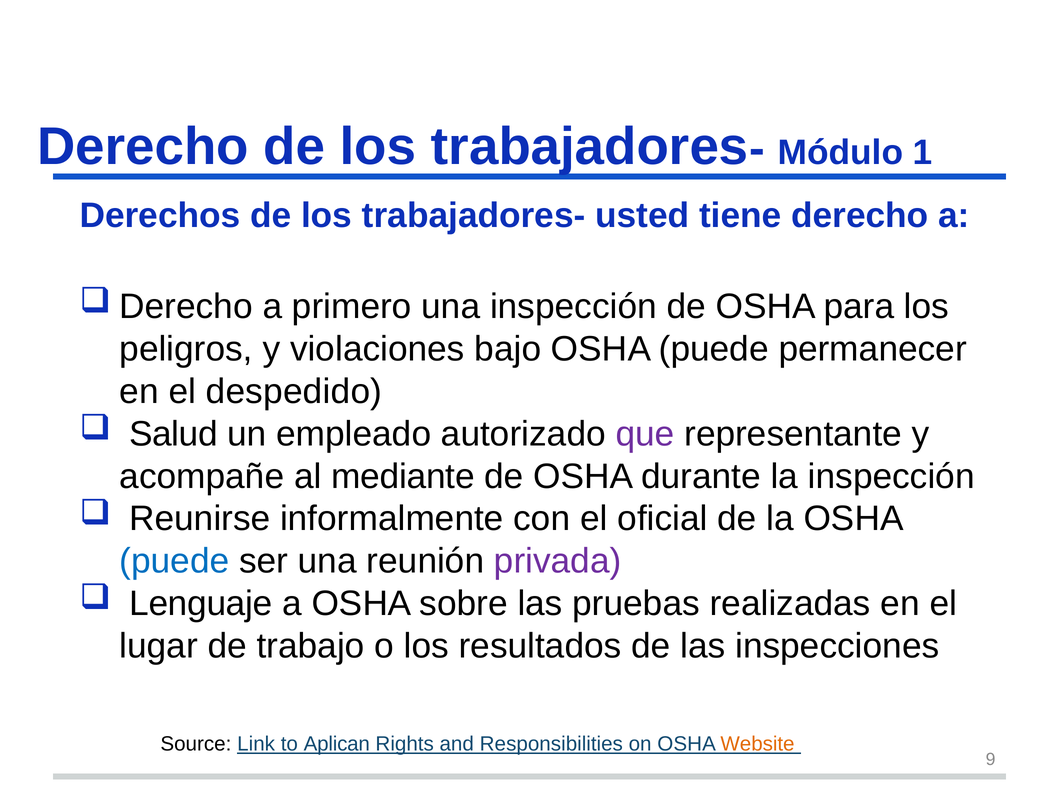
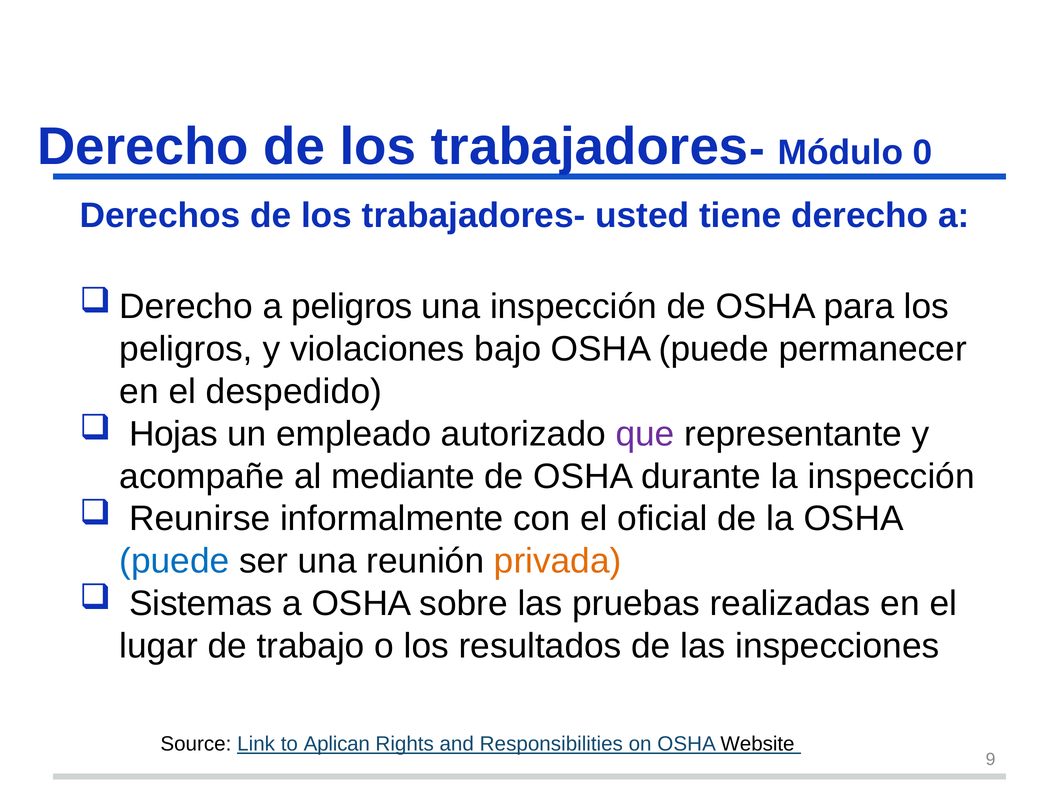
1: 1 -> 0 (923, 152)
a primero: primero -> peligros (352, 306)
Salud: Salud -> Hojas (173, 434)
privada colour: purple -> orange (558, 561)
Lenguaje: Lenguaje -> Sistemas (201, 603)
Website colour: orange -> black (758, 743)
